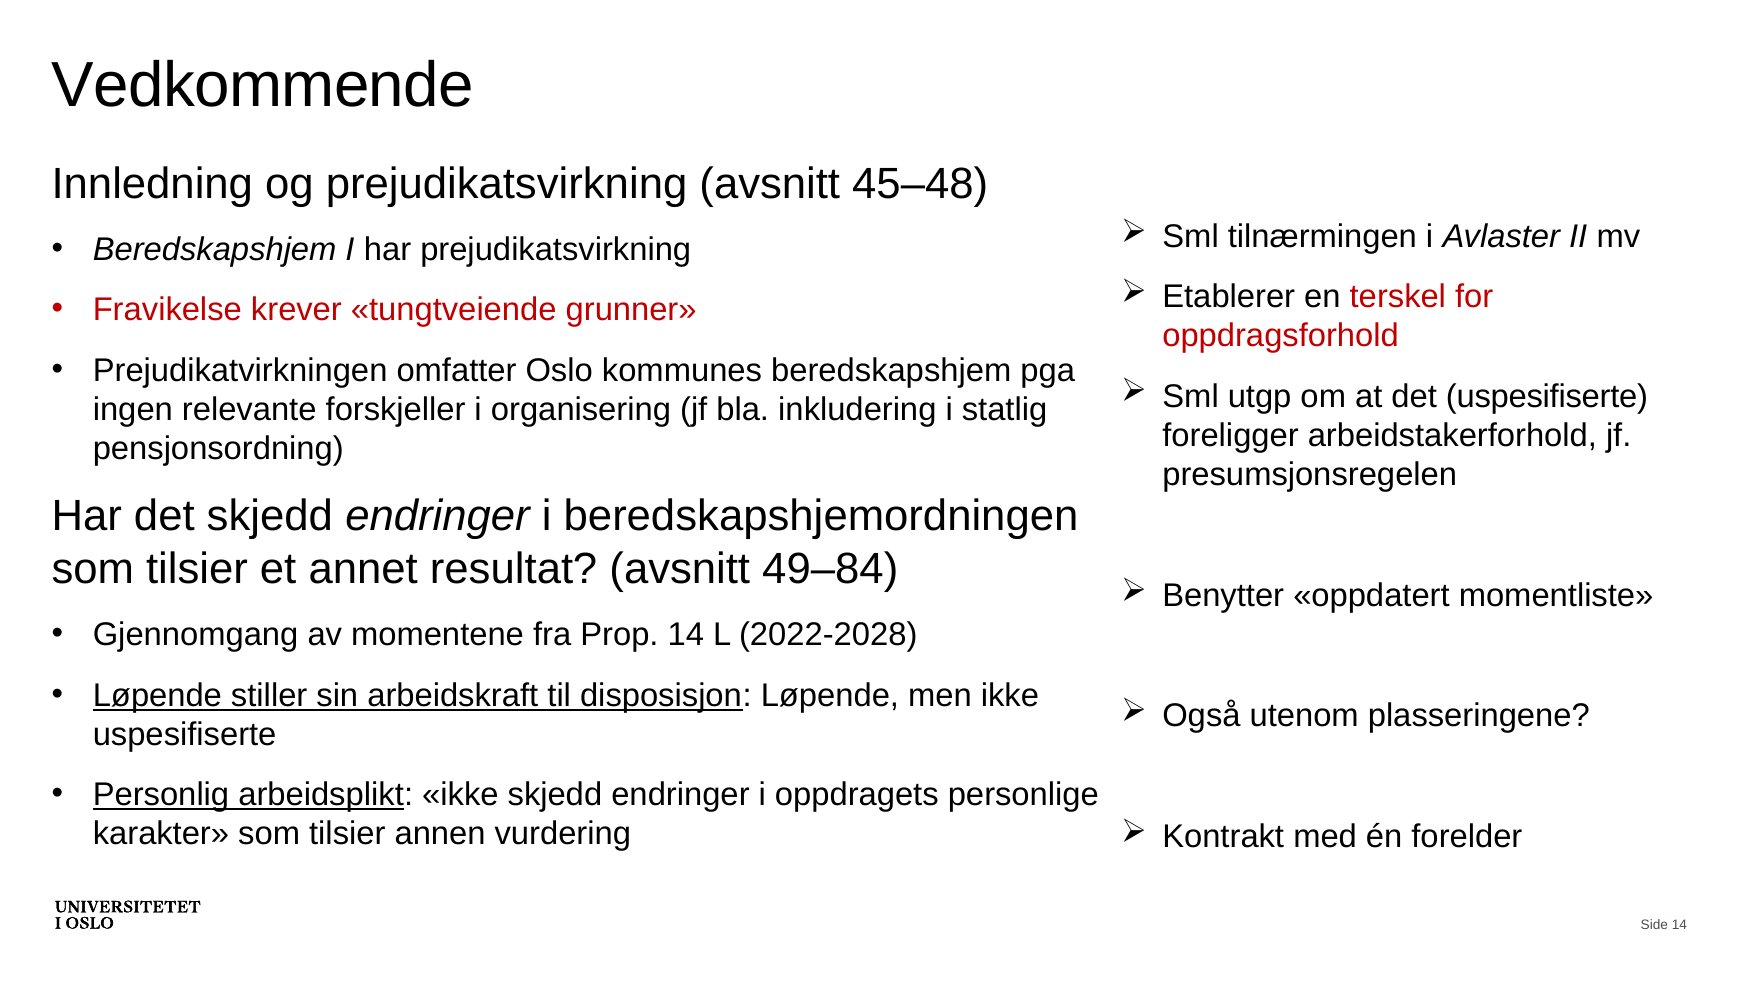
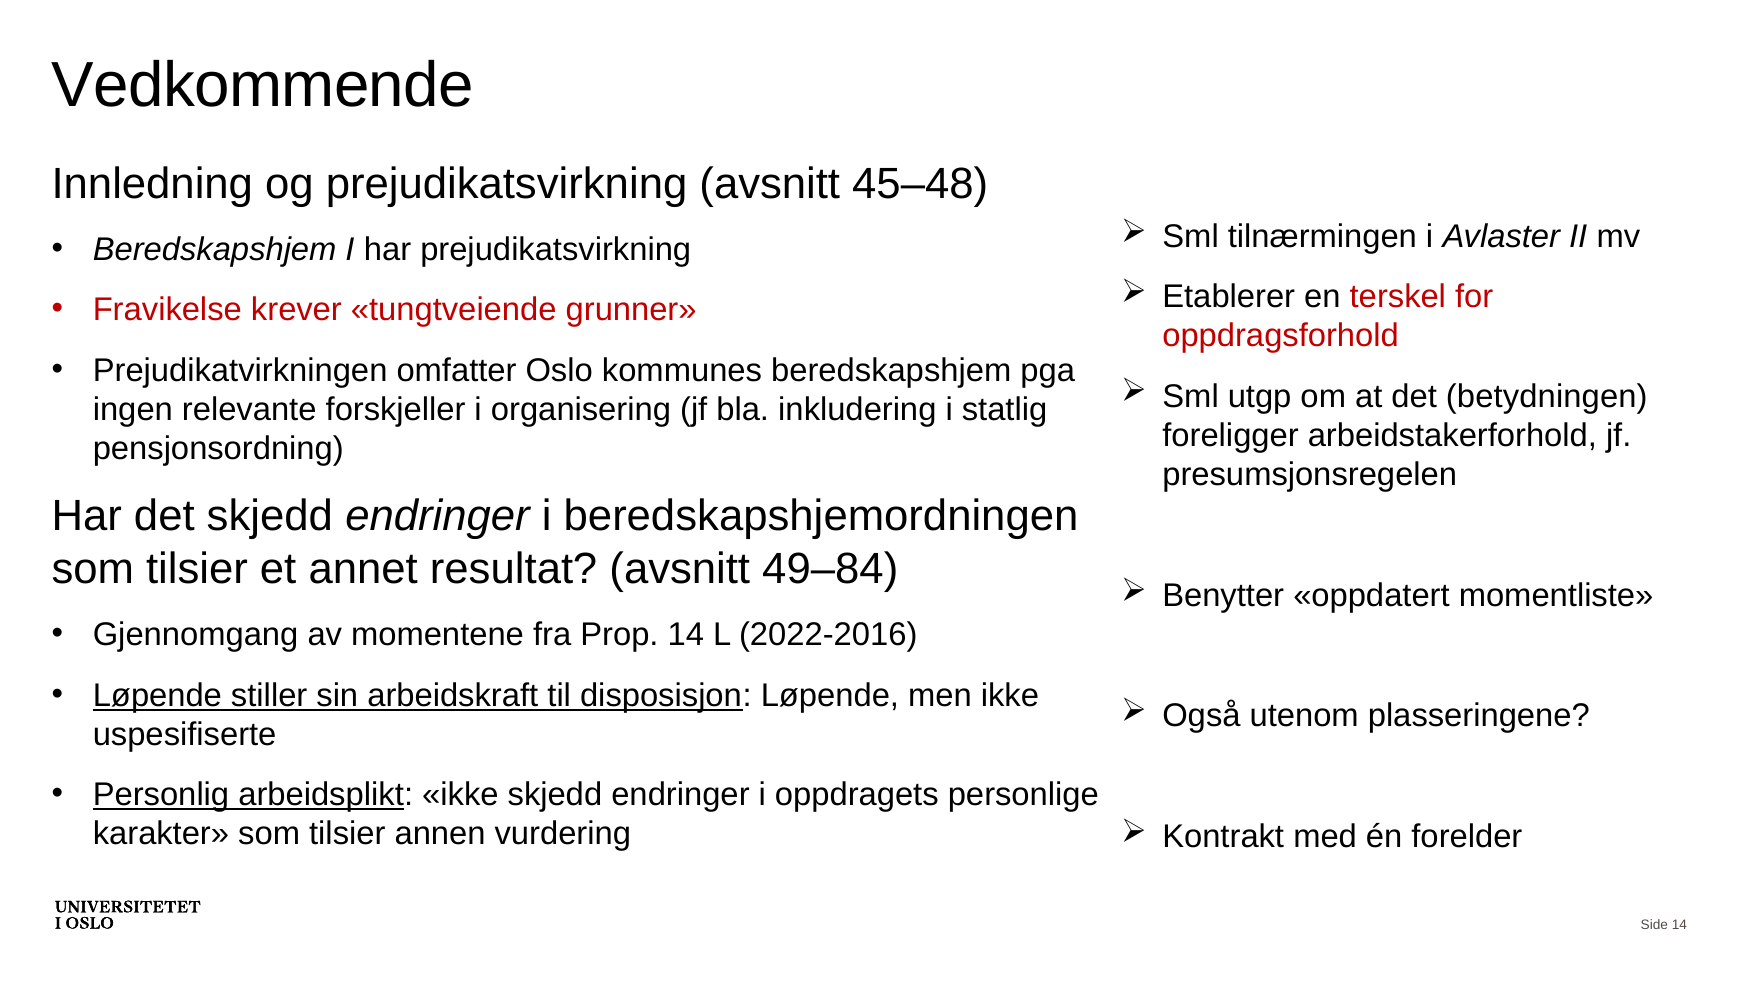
det uspesifiserte: uspesifiserte -> betydningen (1547, 396)
2022-2028: 2022-2028 -> 2022-2016 (828, 635)
